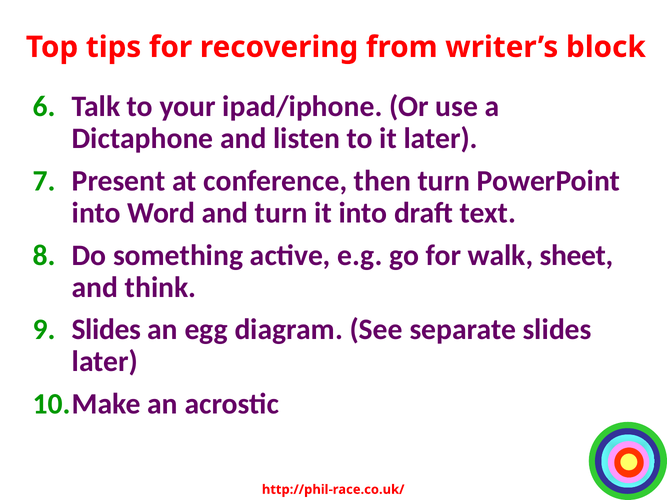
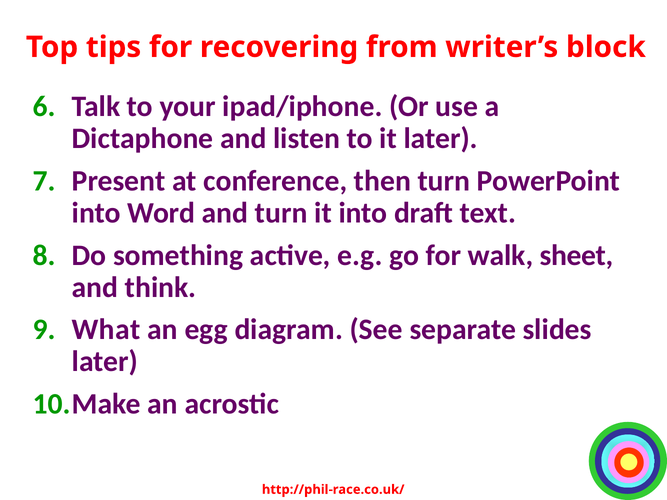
Slides: Slides -> What (106, 330)
